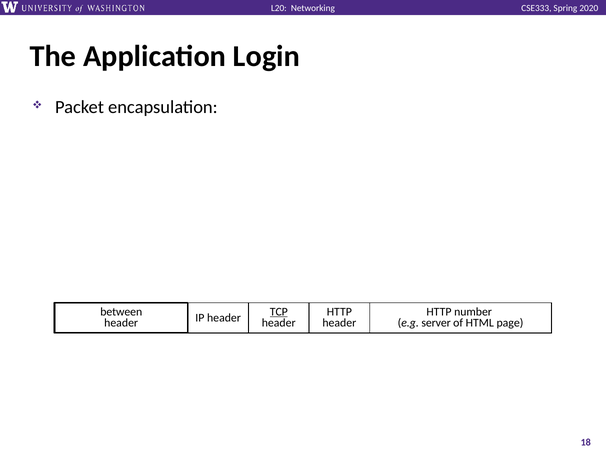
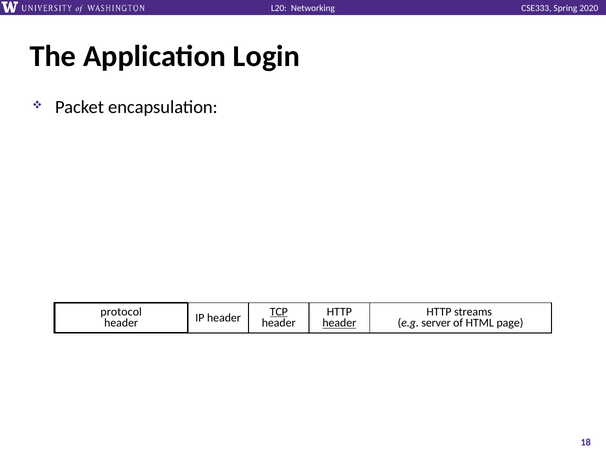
between: between -> protocol (121, 312)
number: number -> streams (473, 312)
header underline: none -> present (339, 323)
